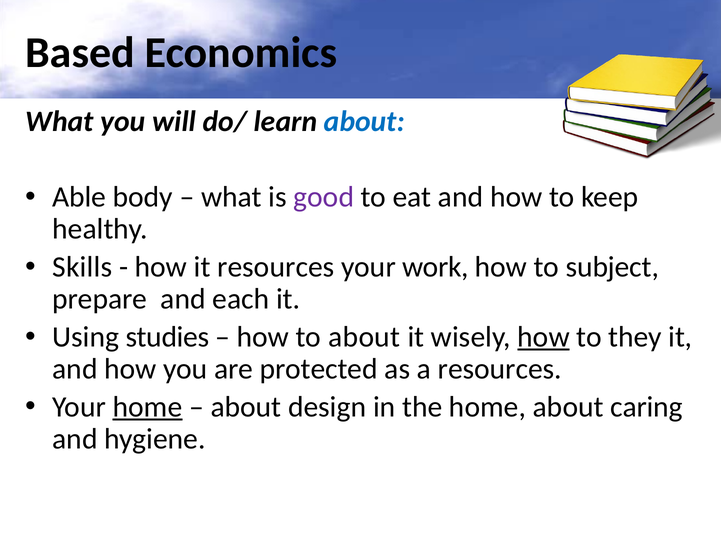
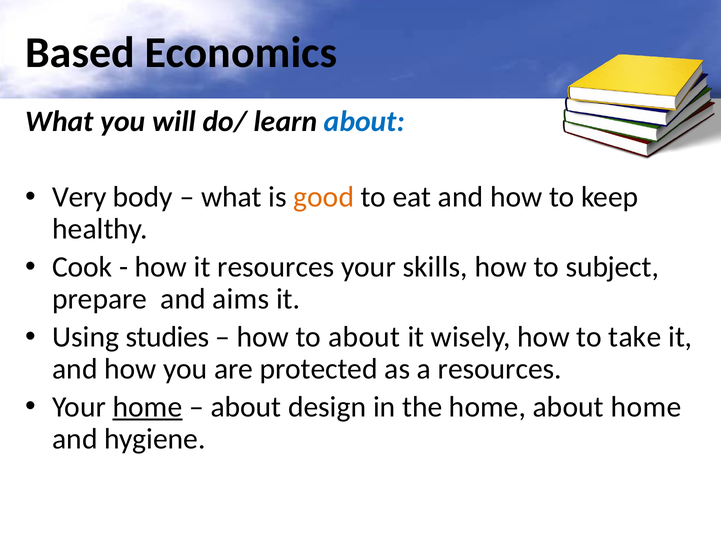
Able: Able -> Very (79, 197)
good colour: purple -> orange (324, 197)
Skills: Skills -> Cook (82, 267)
work: work -> skills (435, 267)
each: each -> aims (241, 299)
how underline: present -> none (544, 337)
they: they -> take (635, 337)
about caring: caring -> home (646, 407)
